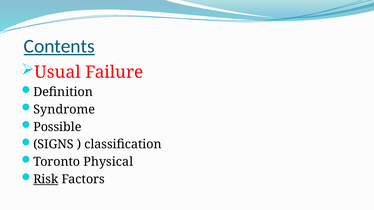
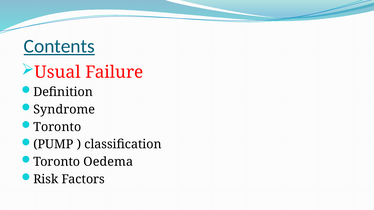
Possible: Possible -> Toronto (57, 127)
SIGNS: SIGNS -> PUMP (53, 145)
Physical: Physical -> Oedema (108, 162)
Risk underline: present -> none (46, 180)
